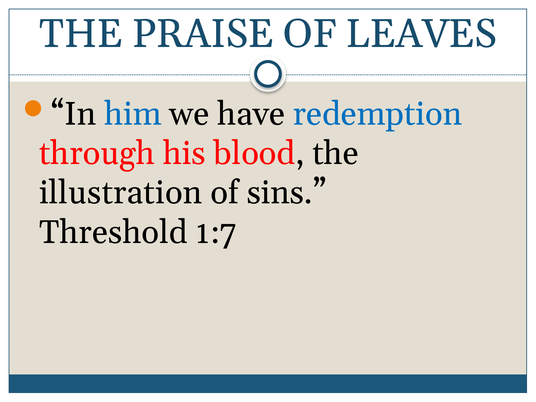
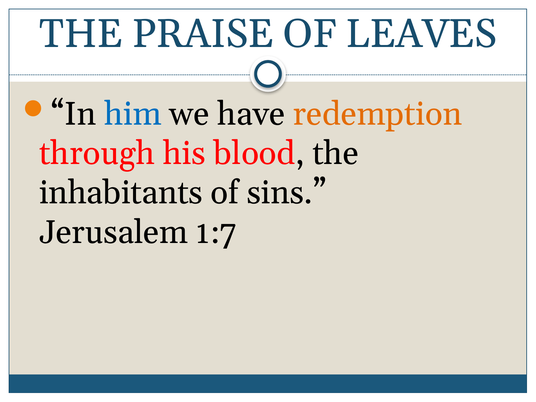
redemption colour: blue -> orange (378, 114)
illustration: illustration -> inhabitants (121, 193)
Threshold: Threshold -> Jerusalem (113, 232)
